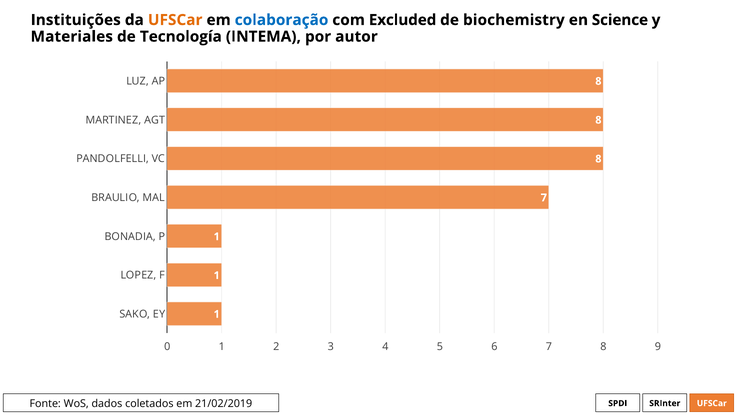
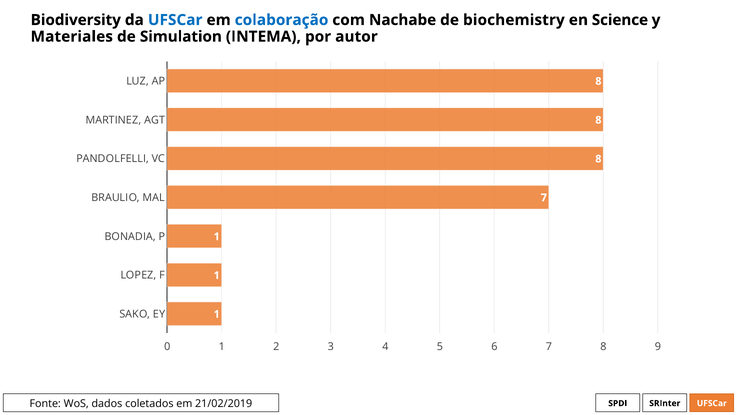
Instituições: Instituições -> Biodiversity (76, 20)
UFSCar colour: orange -> blue (175, 20)
Excluded: Excluded -> Nachabe (403, 20)
Tecnología: Tecnología -> Simulation (181, 37)
